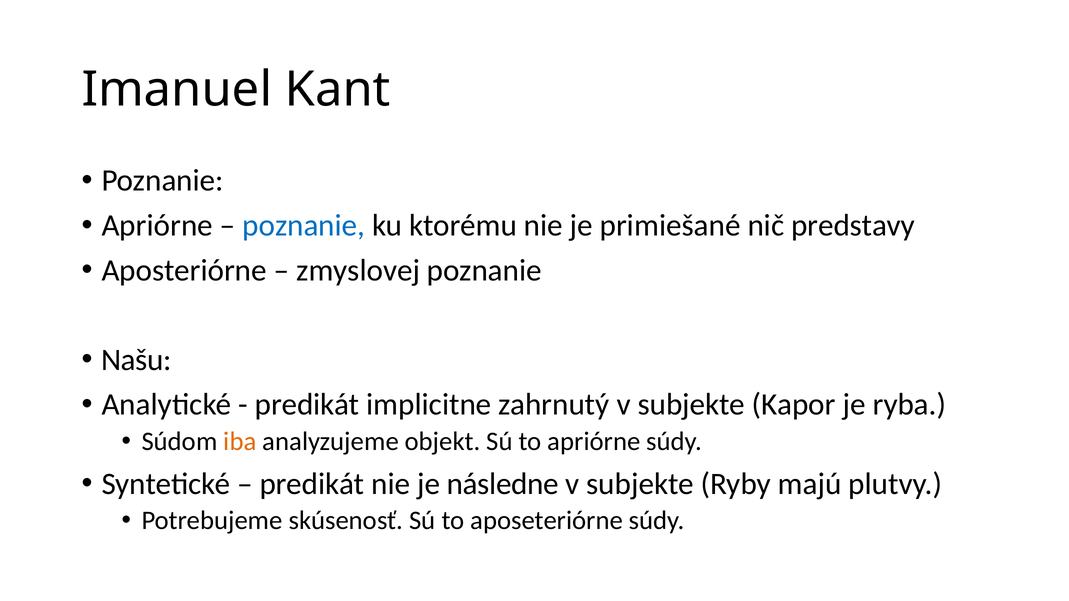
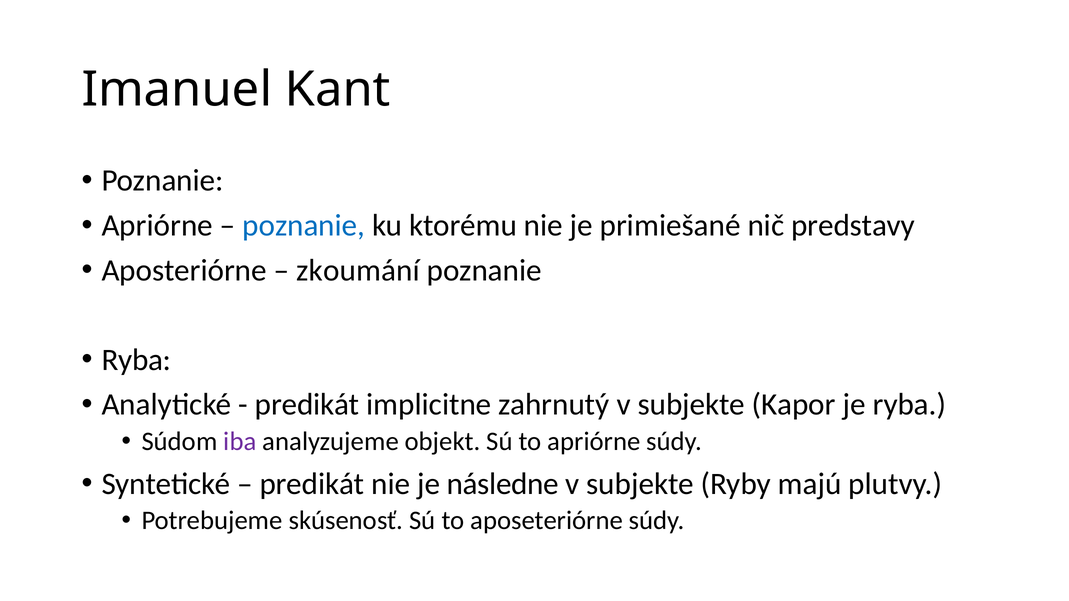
zmyslovej: zmyslovej -> zkoumání (358, 270)
Našu: Našu -> Ryba (136, 360)
iba colour: orange -> purple (240, 442)
